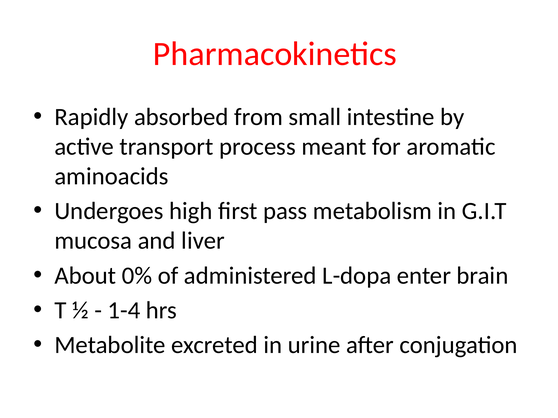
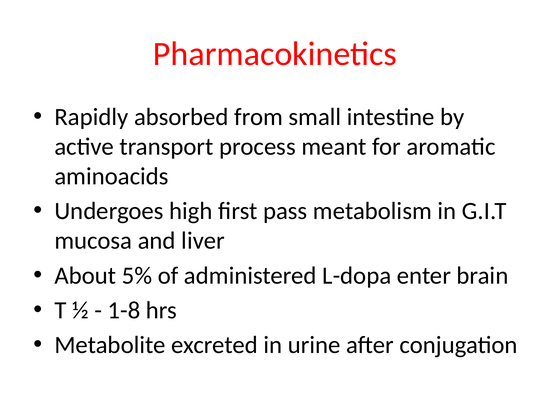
0%: 0% -> 5% (137, 276)
1-4: 1-4 -> 1-8 (124, 311)
